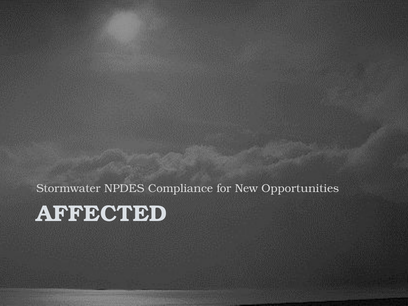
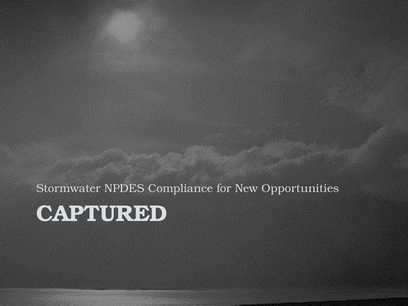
AFFECTED: AFFECTED -> CAPTURED (102, 214)
